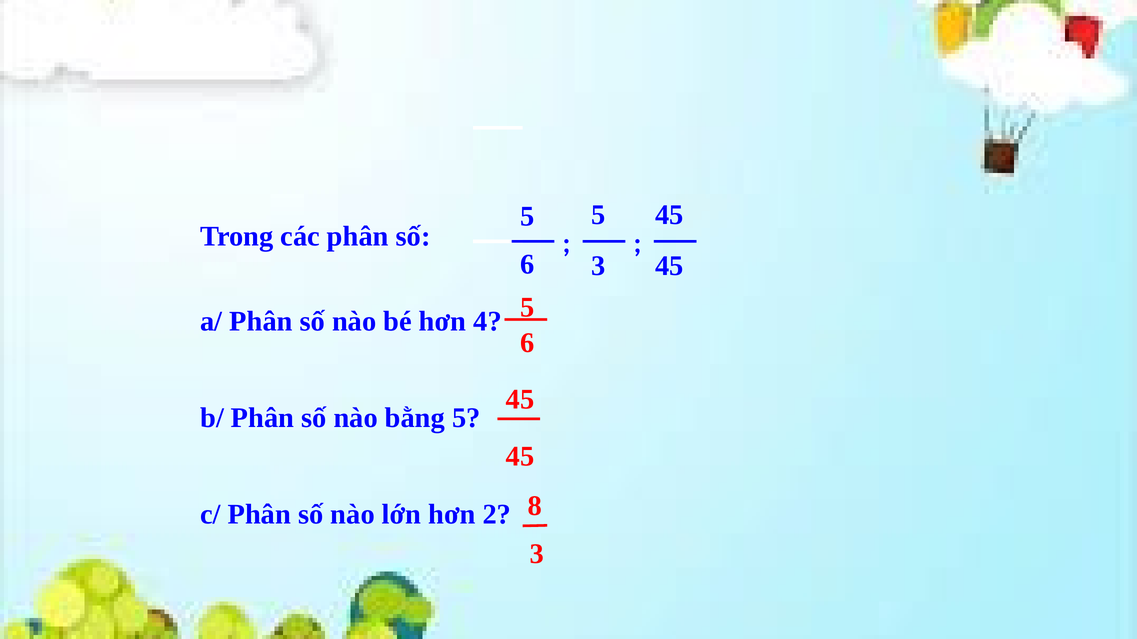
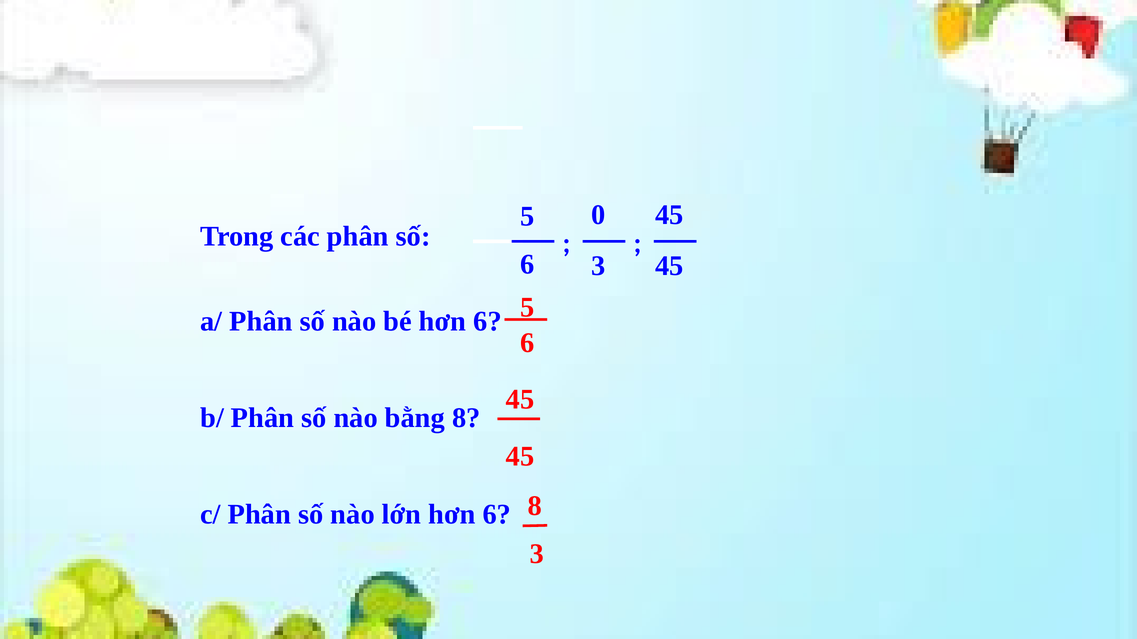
5 5: 5 -> 0 (598, 215)
bé hơn 4: 4 -> 6 (488, 322)
bằng 5: 5 -> 8 (466, 418)
lớn hơn 2: 2 -> 6 (497, 515)
